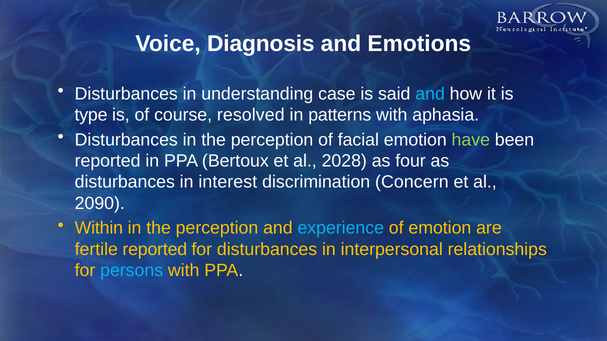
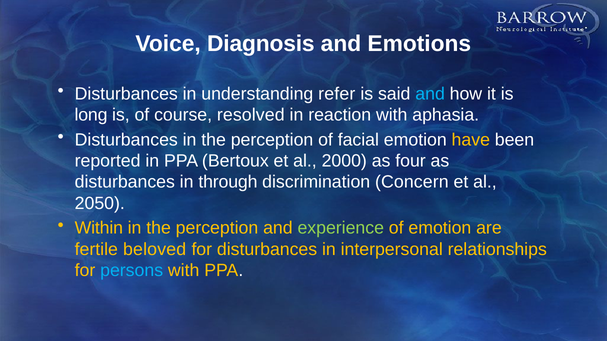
case: case -> refer (337, 94)
type: type -> long (91, 115)
patterns: patterns -> reaction (340, 115)
have colour: light green -> yellow (471, 140)
2028: 2028 -> 2000 (344, 161)
interest: interest -> through (228, 182)
2090: 2090 -> 2050 (100, 204)
experience colour: light blue -> light green (341, 228)
fertile reported: reported -> beloved (155, 250)
